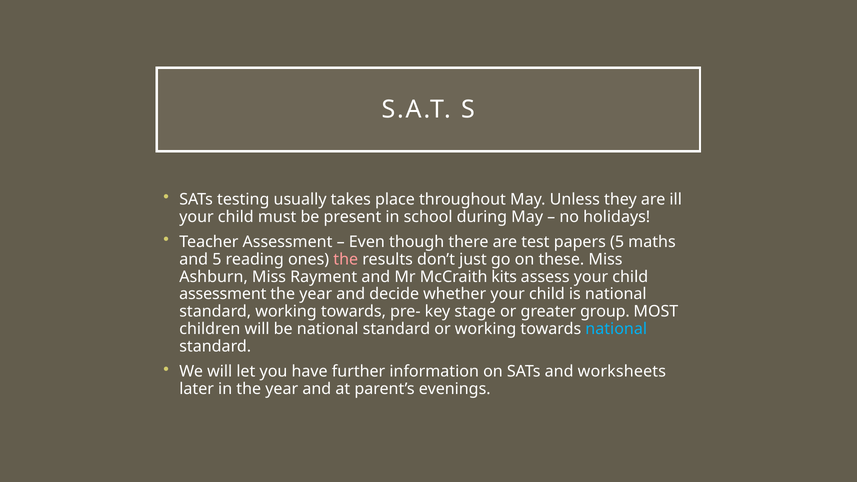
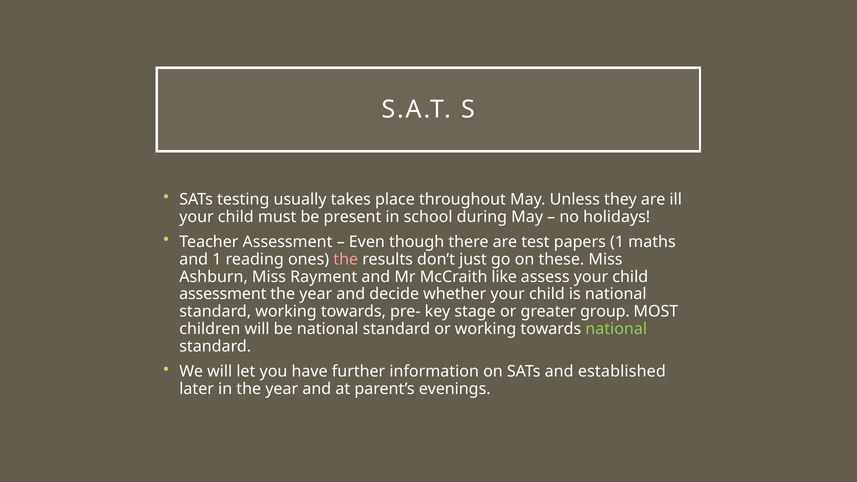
papers 5: 5 -> 1 (617, 242)
and 5: 5 -> 1 (217, 260)
kits: kits -> like (504, 277)
national colour: light blue -> light green (616, 329)
worksheets: worksheets -> established (622, 372)
